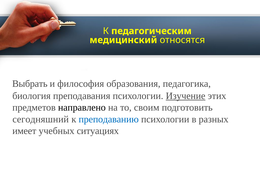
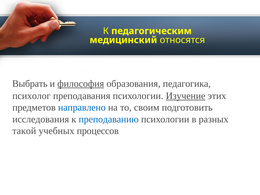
философия underline: none -> present (81, 84)
биология: биология -> психолог (31, 96)
направлено colour: black -> blue (82, 108)
сегодняшний: сегодняшний -> исследования (41, 119)
имеет: имеет -> такой (24, 131)
ситуациях: ситуациях -> процессов (98, 131)
